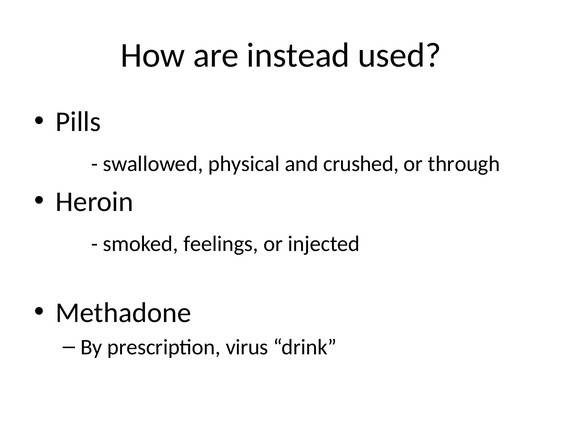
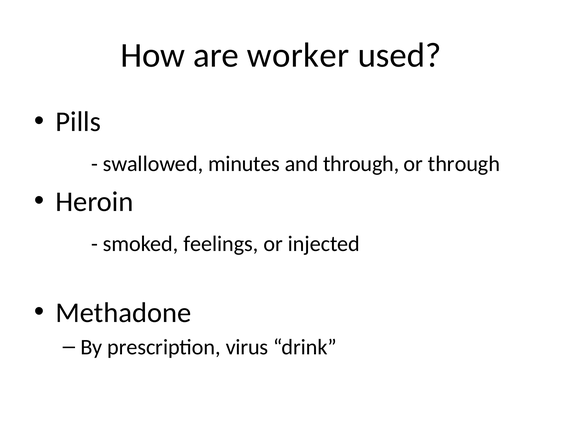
instead: instead -> worker (298, 55)
physical: physical -> minutes (244, 164)
and crushed: crushed -> through (361, 164)
